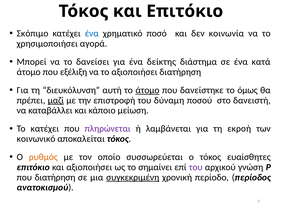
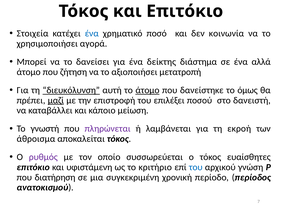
Σκόπιμο: Σκόπιμο -> Στοιχεία (33, 34)
κατά: κατά -> αλλά (261, 62)
εξέλιξη: εξέλιξη -> ζήτηση (74, 72)
αξιοποιήσει διατήρηση: διατήρηση -> μετατροπή (180, 72)
διευκόλυνση underline: none -> present (71, 90)
δύναμη: δύναμη -> επιλέξει (169, 101)
Το κατέχει: κατέχει -> γνωστή (45, 129)
κοινωνικό: κοινωνικό -> άθροισμα (36, 139)
ρυθμός colour: orange -> purple (43, 157)
και αξιοποιήσει: αξιοποιήσει -> υφιστάμενη (89, 168)
σημαίνει: σημαίνει -> κριτήριο (155, 168)
του colour: purple -> blue (196, 168)
συγκεκριμένη underline: present -> none (133, 178)
